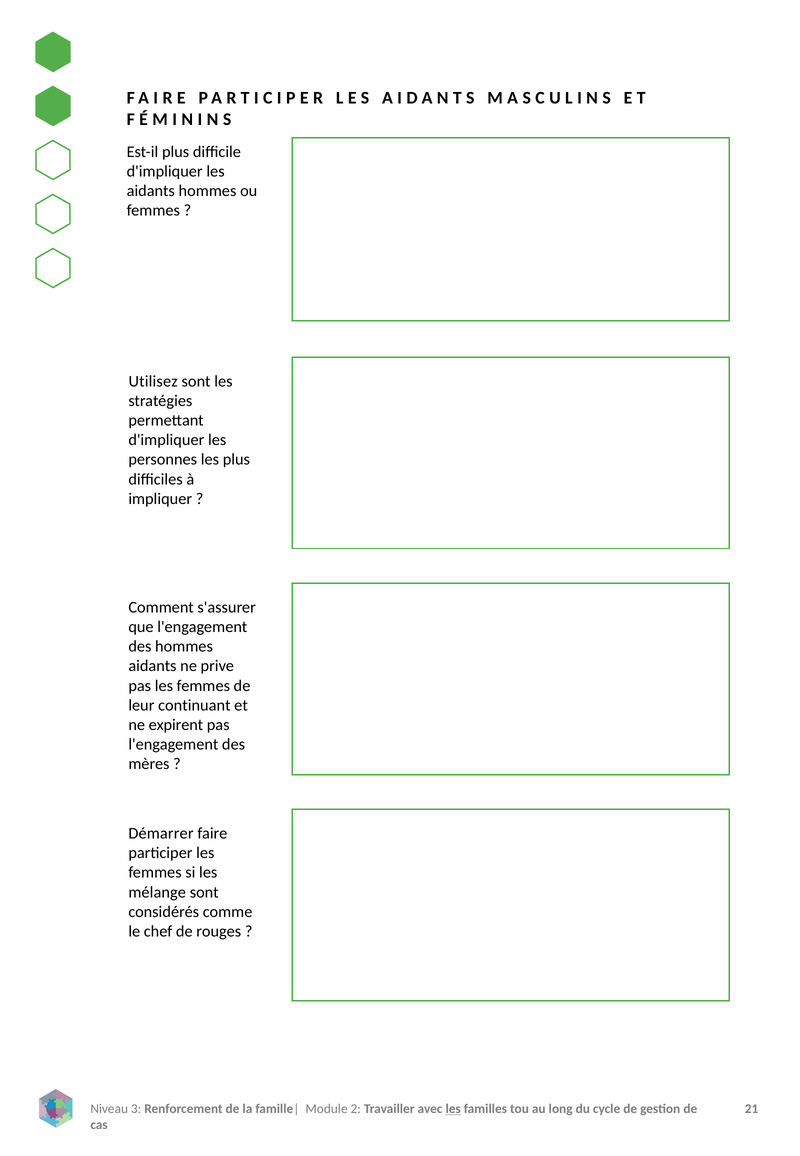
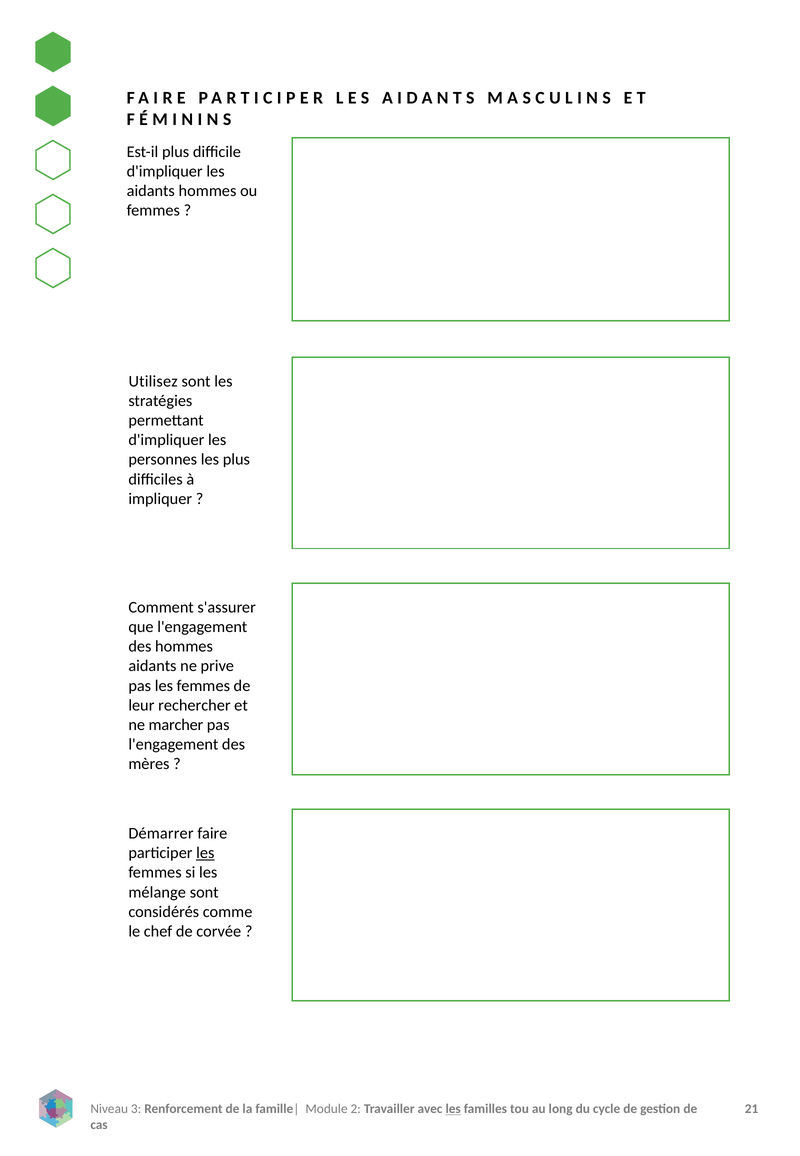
continuant: continuant -> rechercher (194, 705)
expirent: expirent -> marcher (176, 725)
les underline: none -> present (205, 853)
rouges: rouges -> corvée (219, 931)
